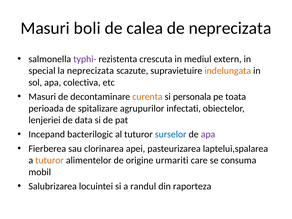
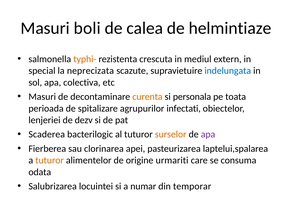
de neprecizata: neprecizata -> helmintiaze (230, 28)
typhi- colour: purple -> orange (85, 59)
indelungata colour: orange -> blue (228, 71)
data: data -> dezv (84, 120)
Incepand: Incepand -> Scaderea (47, 134)
surselor colour: blue -> orange (171, 134)
mobil: mobil -> odata (40, 172)
randul: randul -> numar (143, 186)
raporteza: raporteza -> temporar (192, 186)
